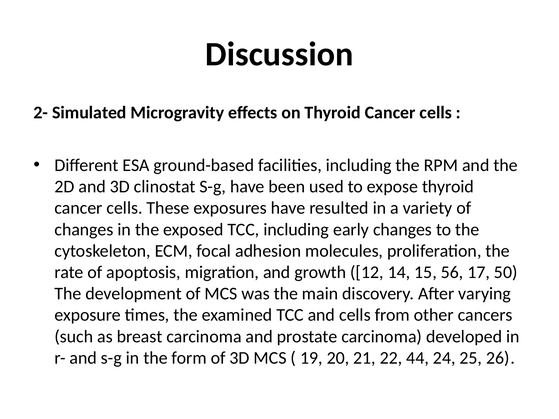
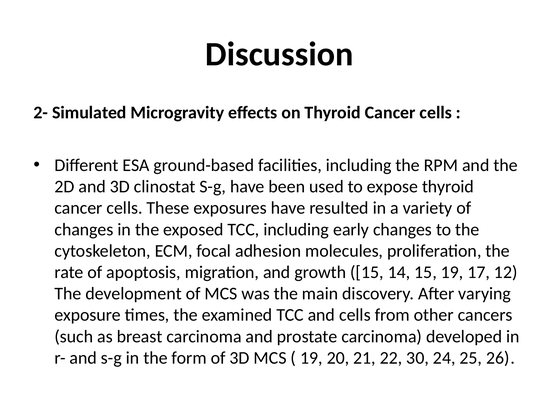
growth 12: 12 -> 15 (367, 272)
15 56: 56 -> 19 (452, 272)
50: 50 -> 12 (506, 272)
44: 44 -> 30 (418, 358)
